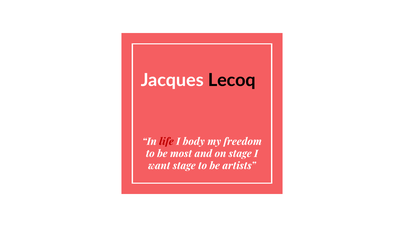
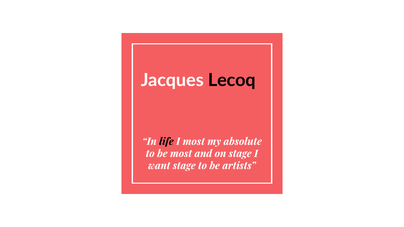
life colour: red -> black (166, 142)
I body: body -> most (194, 142)
freedom: freedom -> absolute (243, 142)
